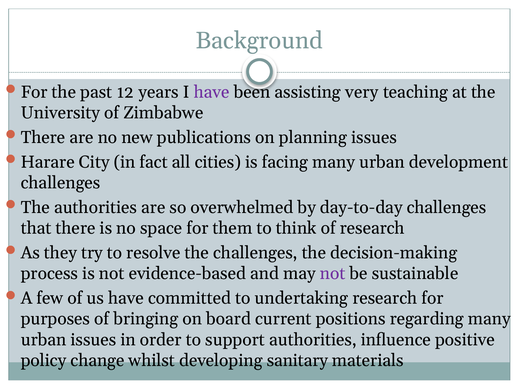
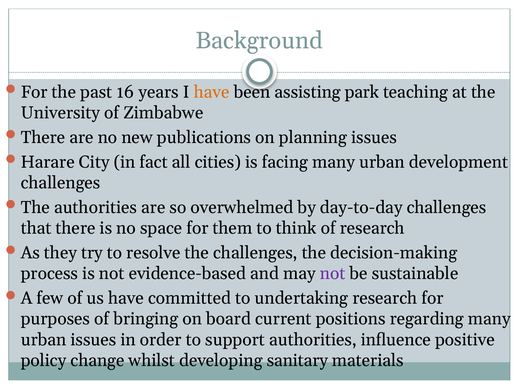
12: 12 -> 16 (125, 92)
have colour: purple -> orange (212, 92)
very: very -> park (362, 92)
